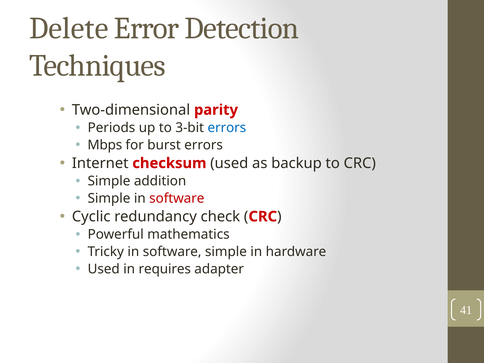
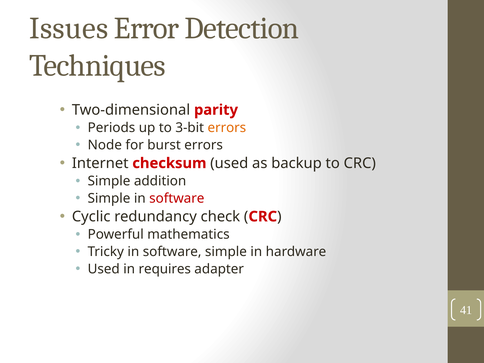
Delete: Delete -> Issues (69, 28)
errors colour: blue -> orange (227, 128)
Mbps: Mbps -> Node (105, 145)
